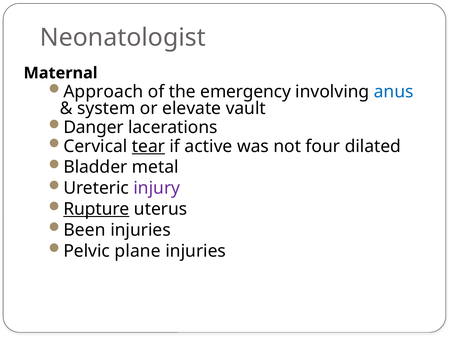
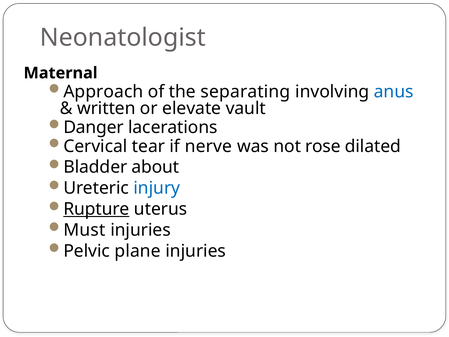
emergency: emergency -> separating (245, 92)
system: system -> written (106, 108)
tear underline: present -> none (148, 146)
active: active -> nerve (208, 146)
four: four -> rose (323, 146)
metal: metal -> about (155, 167)
injury colour: purple -> blue (157, 188)
Been: Been -> Must (85, 230)
